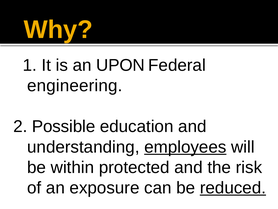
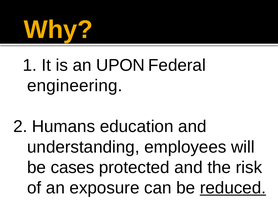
Possible: Possible -> Humans (63, 126)
employees underline: present -> none (185, 147)
within: within -> cases (73, 167)
